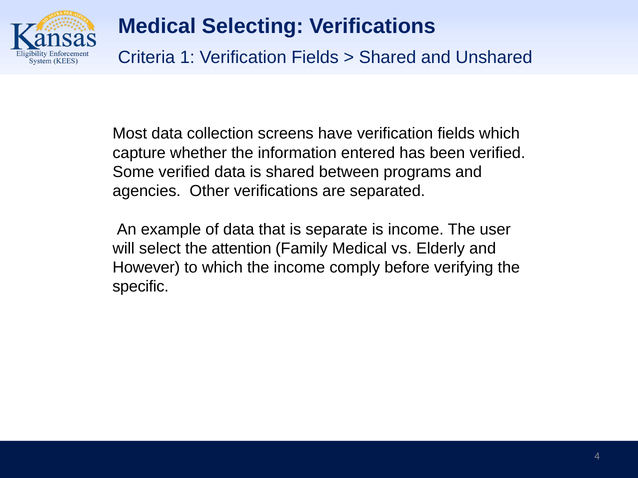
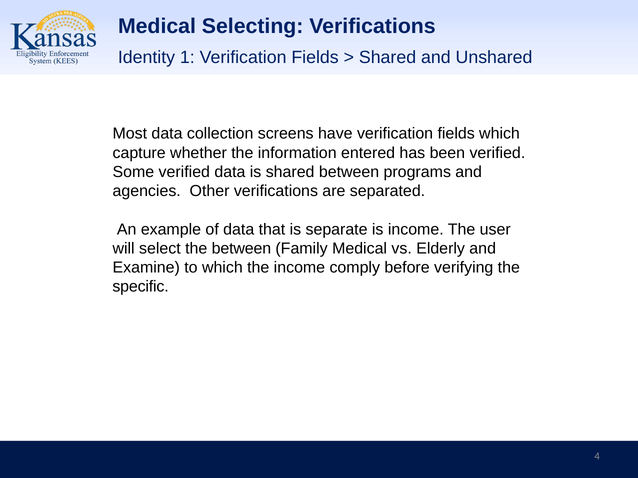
Criteria: Criteria -> Identity (146, 58)
the attention: attention -> between (241, 249)
However: However -> Examine (146, 268)
